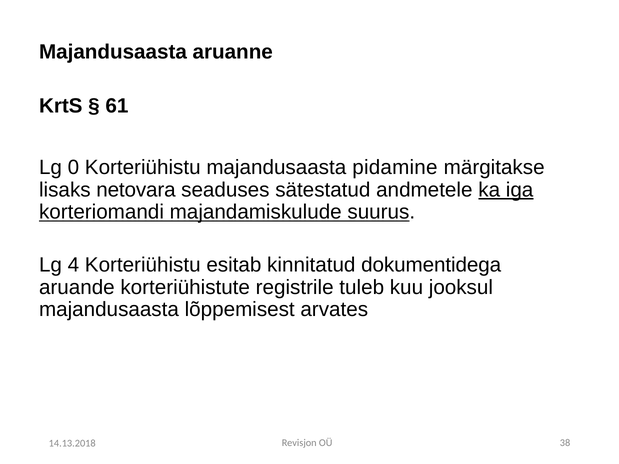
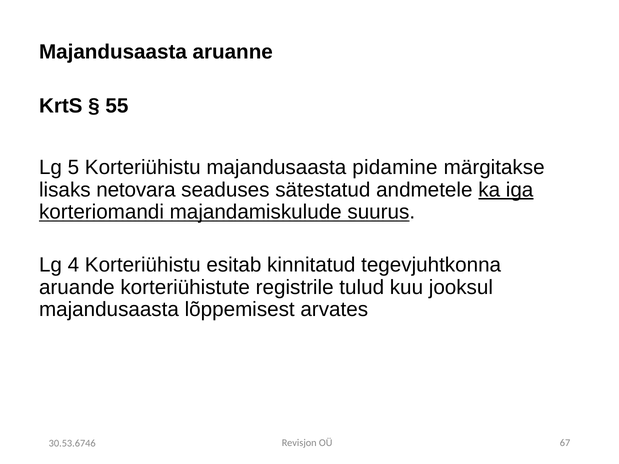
61: 61 -> 55 (117, 106)
0: 0 -> 5 (73, 168)
dokumentidega: dokumentidega -> tegevjuhtkonna (431, 265)
tuleb: tuleb -> tulud (362, 288)
38: 38 -> 67 (565, 443)
14.13.2018: 14.13.2018 -> 30.53.6746 (72, 443)
